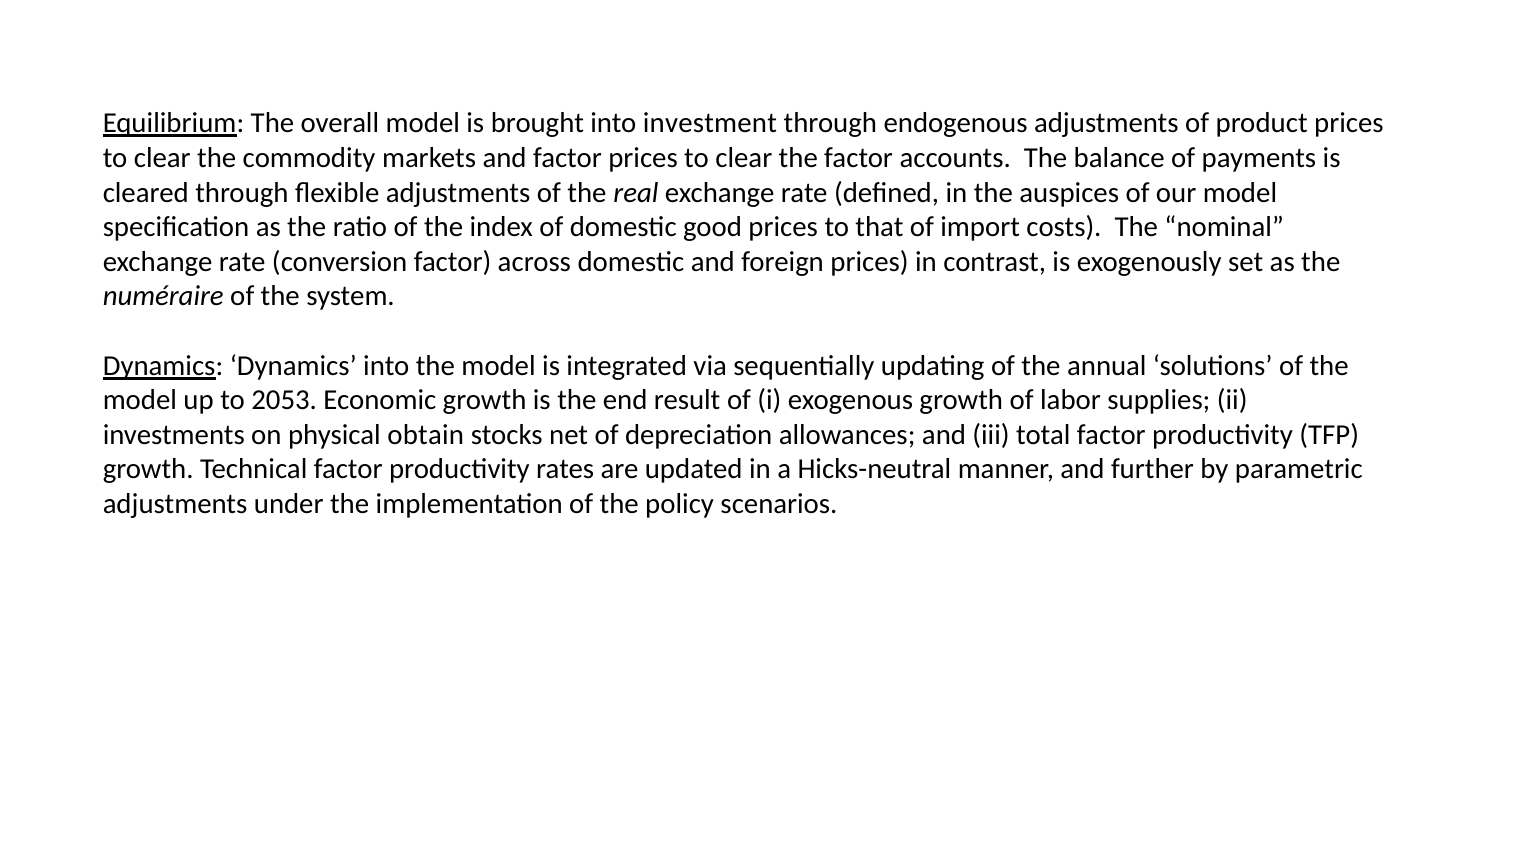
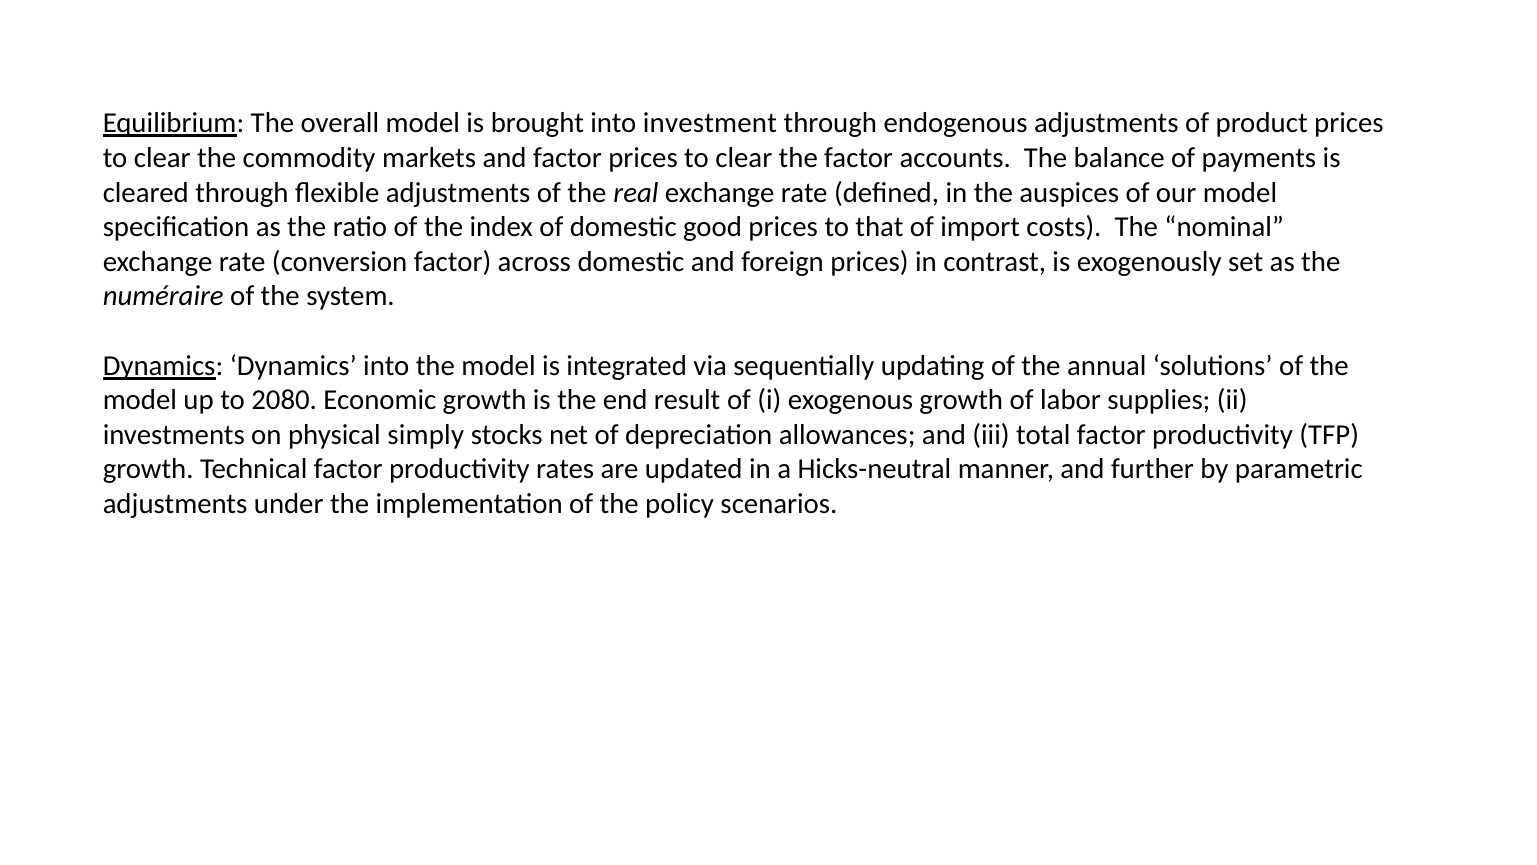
2053: 2053 -> 2080 (284, 400)
obtain: obtain -> simply (426, 434)
